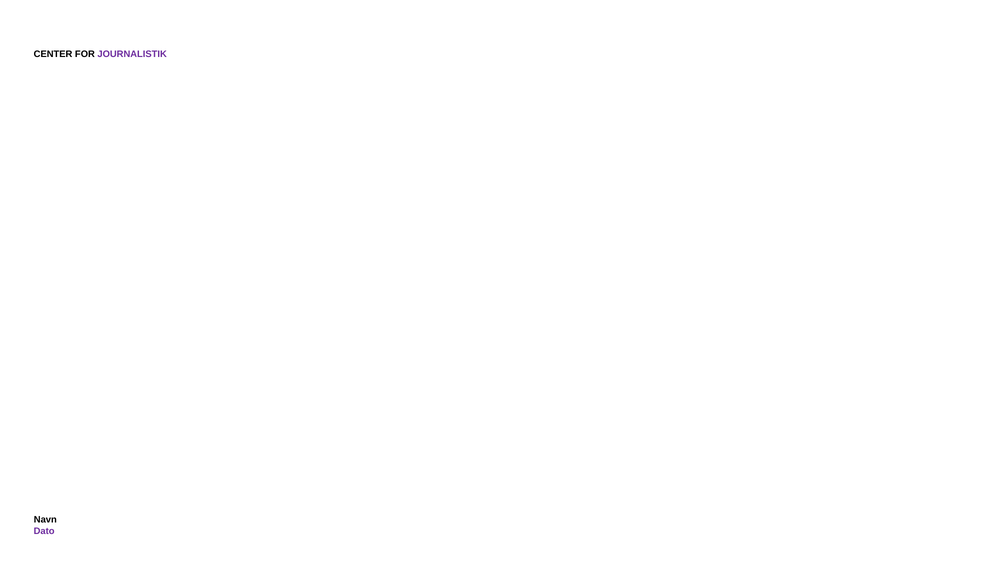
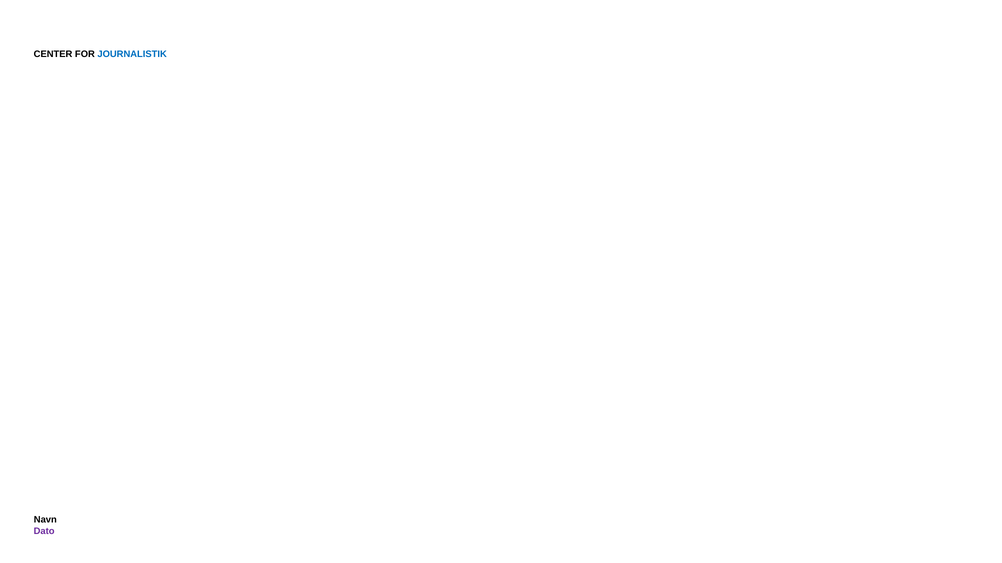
JOURNALISTIK colour: purple -> blue (132, 54)
